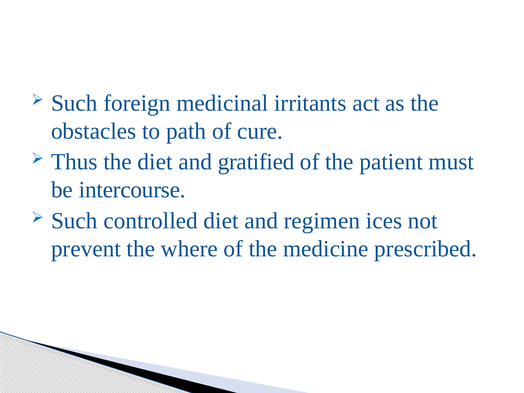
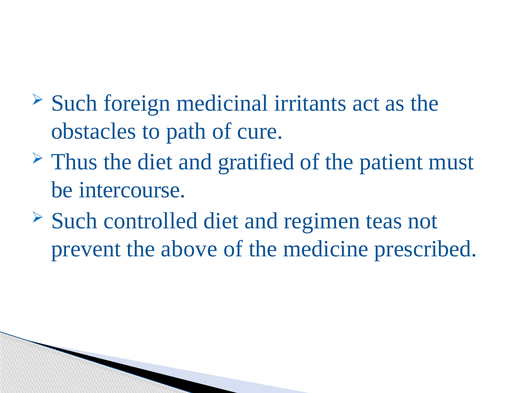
ices: ices -> teas (384, 221)
where: where -> above (189, 249)
